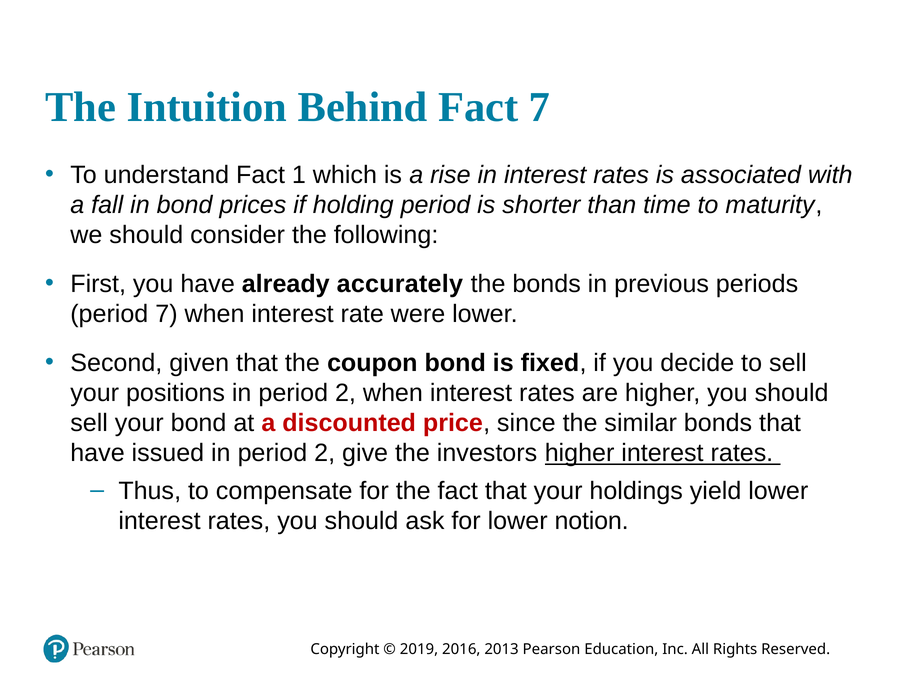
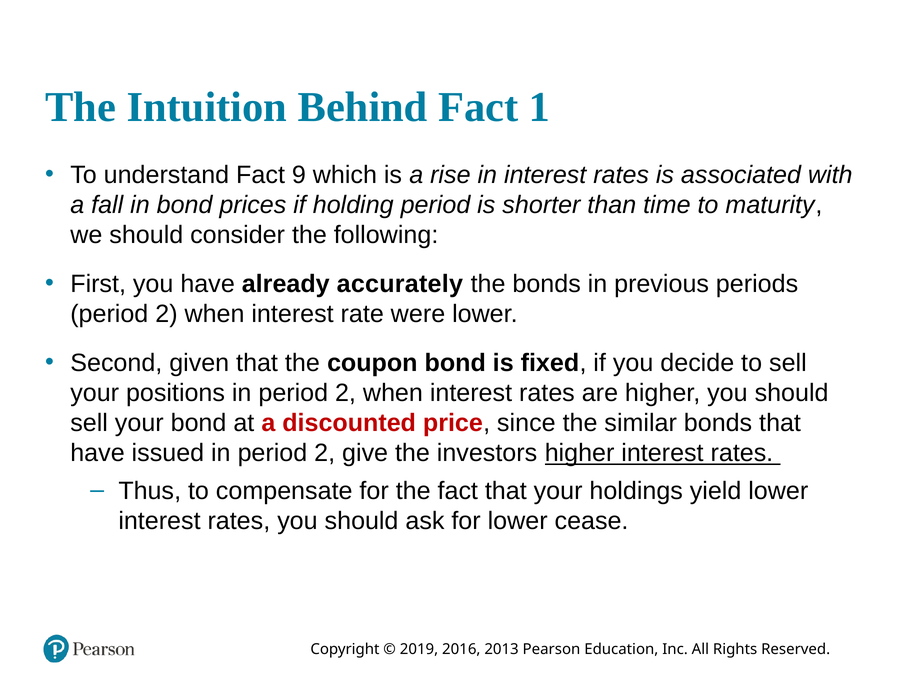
Fact 7: 7 -> 1 (540, 107)
1: 1 -> 9 (299, 175)
7: 7 -> 2 (166, 314)
notion: notion -> cease (592, 521)
